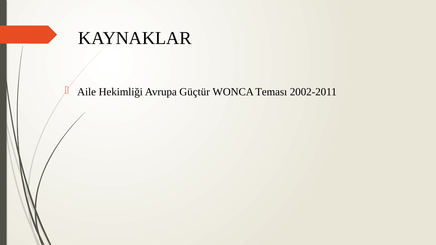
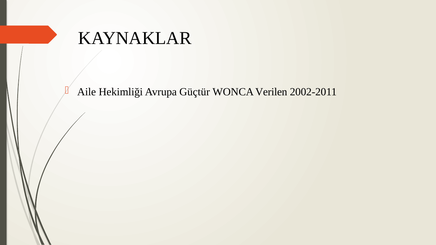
Teması: Teması -> Verilen (271, 92)
